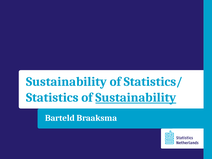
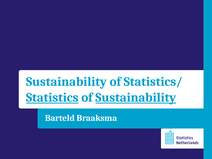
Statistics underline: none -> present (52, 98)
